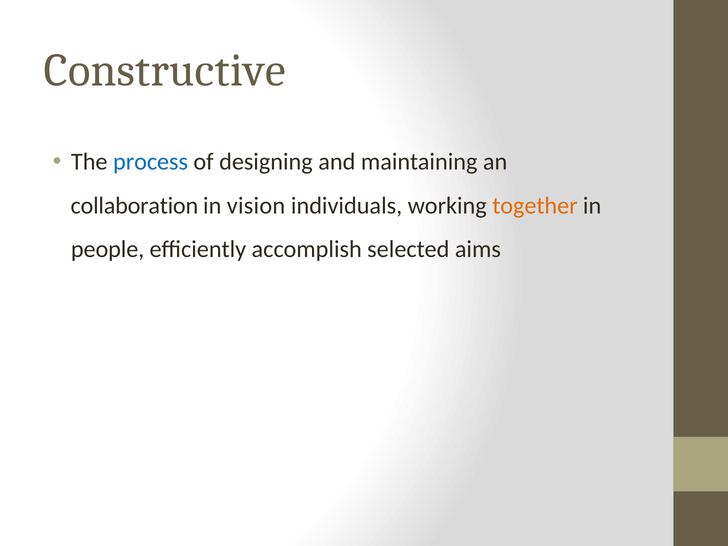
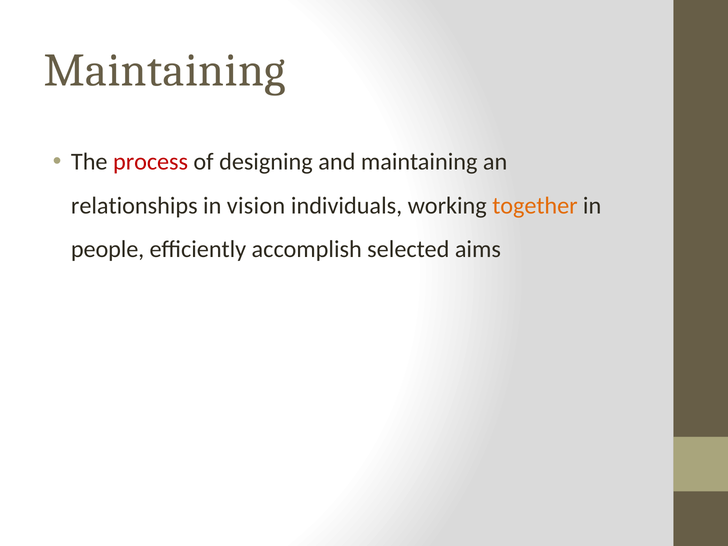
Constructive: Constructive -> Maintaining (165, 71)
process colour: blue -> red (151, 162)
collaboration: collaboration -> relationships (134, 206)
